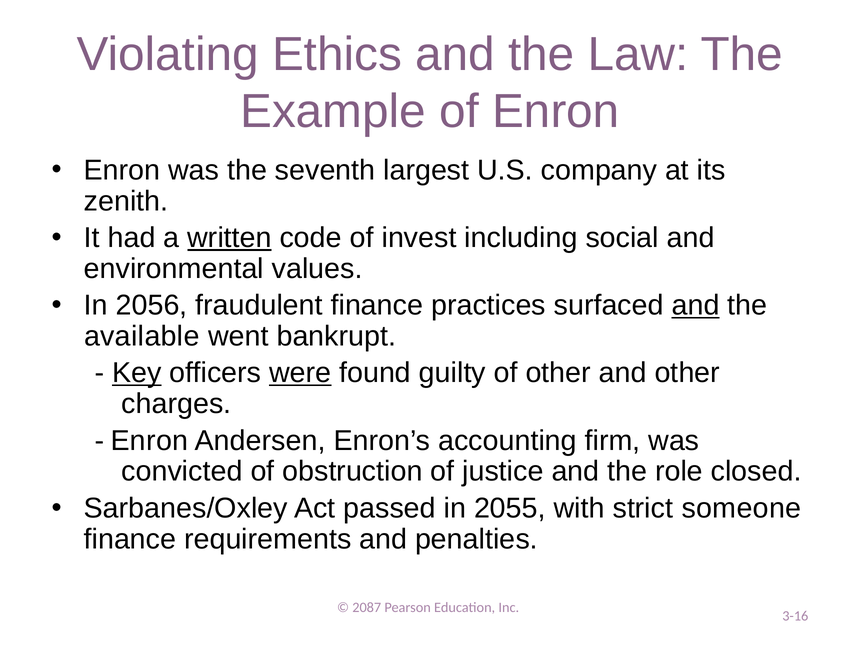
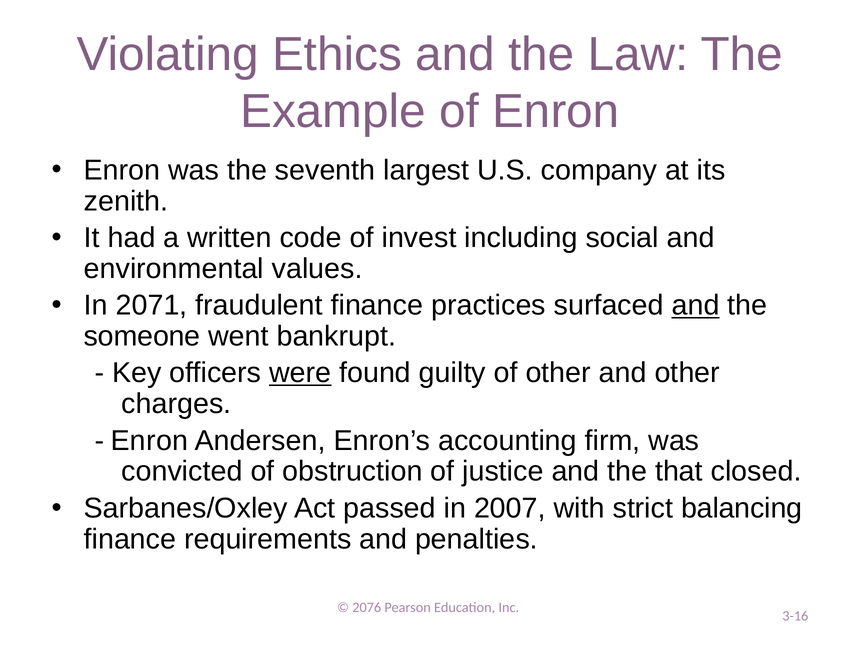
written underline: present -> none (229, 238)
2056: 2056 -> 2071 (152, 305)
available: available -> someone (142, 336)
Key underline: present -> none (137, 373)
role: role -> that (679, 472)
2055: 2055 -> 2007 (510, 508)
someone: someone -> balancing (742, 508)
2087: 2087 -> 2076 (367, 607)
